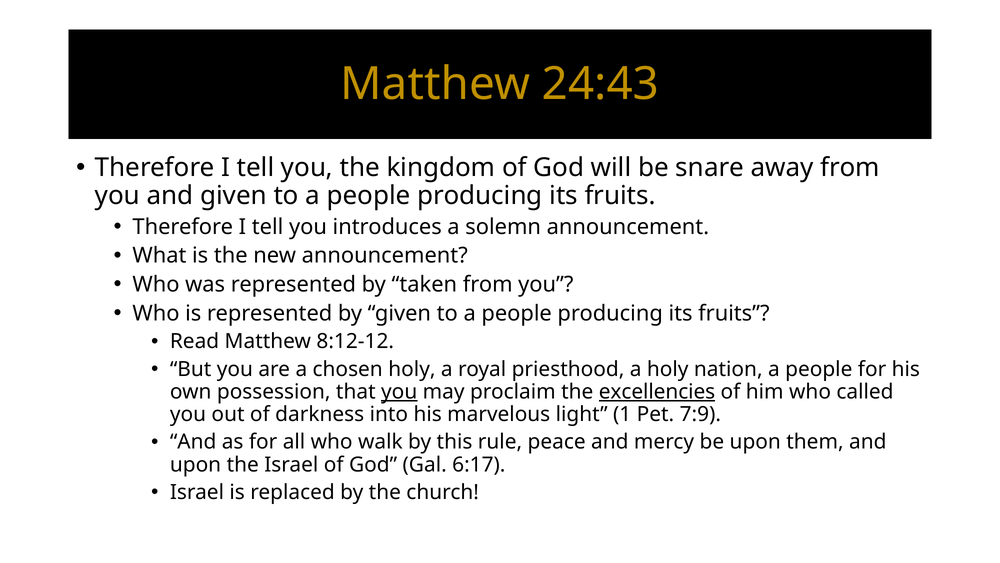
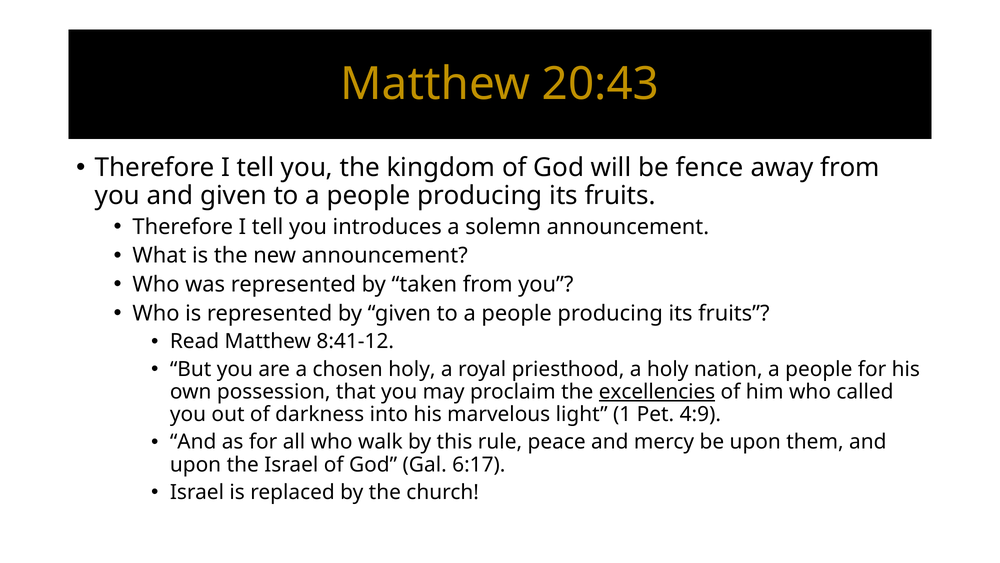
24:43: 24:43 -> 20:43 (601, 84)
snare: snare -> fence (710, 167)
8:12-12: 8:12-12 -> 8:41-12 (355, 341)
you underline: present -> none (399, 392)
7:9: 7:9 -> 4:9 (700, 414)
